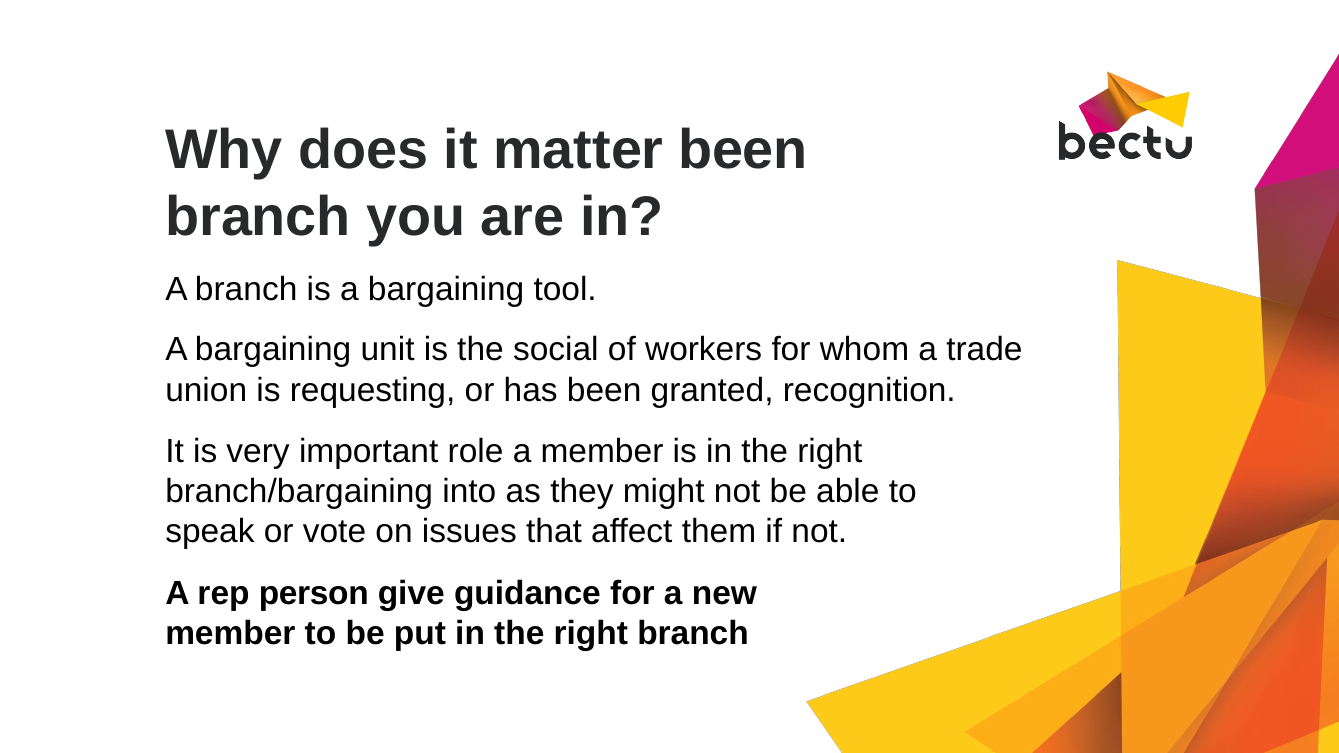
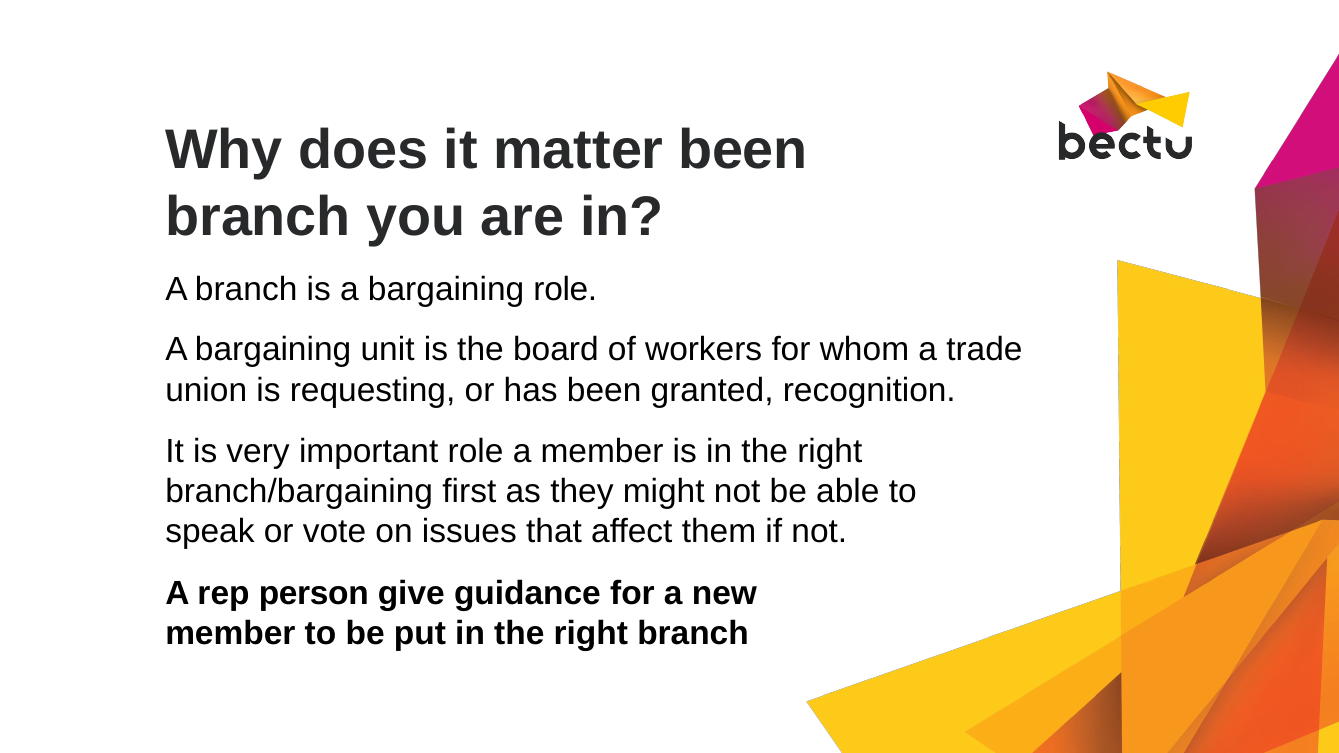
bargaining tool: tool -> role (565, 289)
social: social -> board (556, 350)
into: into -> first (469, 492)
